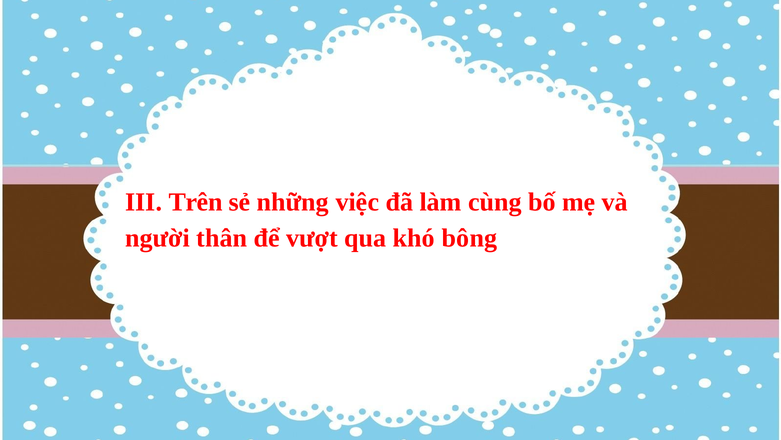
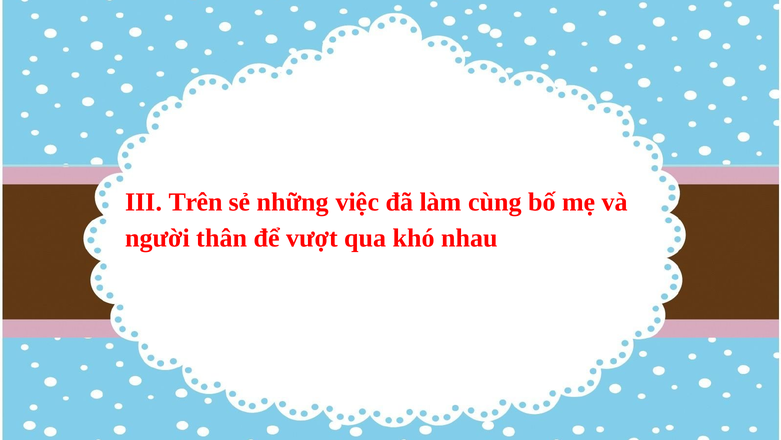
bông: bông -> nhau (470, 238)
